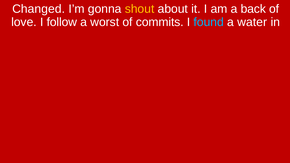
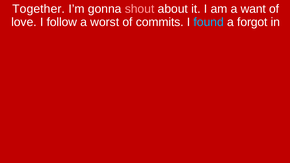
Changed: Changed -> Together (39, 9)
shout colour: yellow -> pink (140, 9)
back: back -> want (253, 9)
water: water -> forgot (252, 22)
